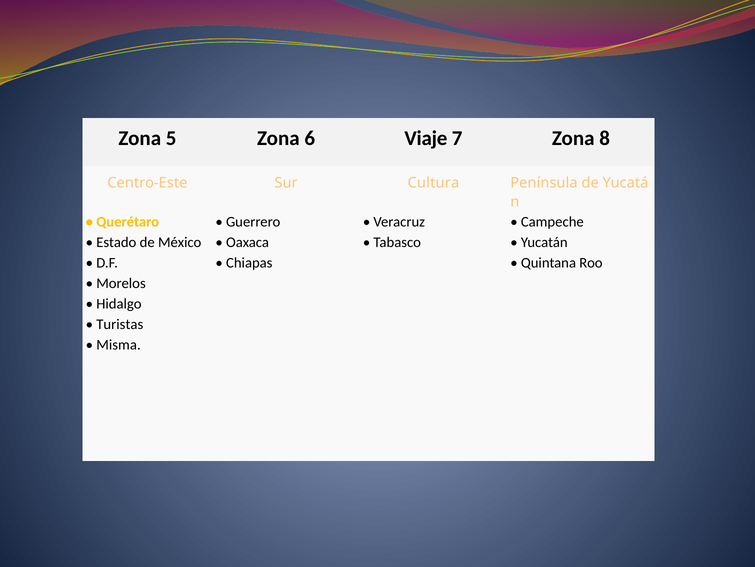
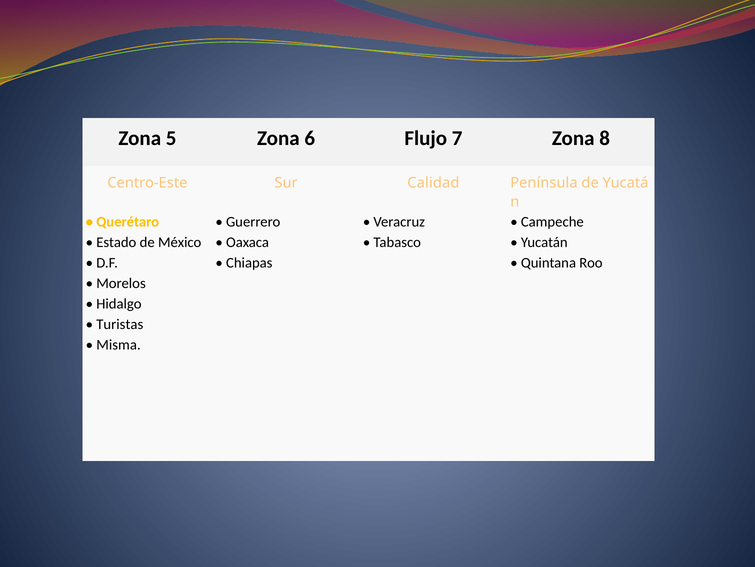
Viaje: Viaje -> Flujo (426, 138)
Cultura: Cultura -> Calidad (433, 183)
